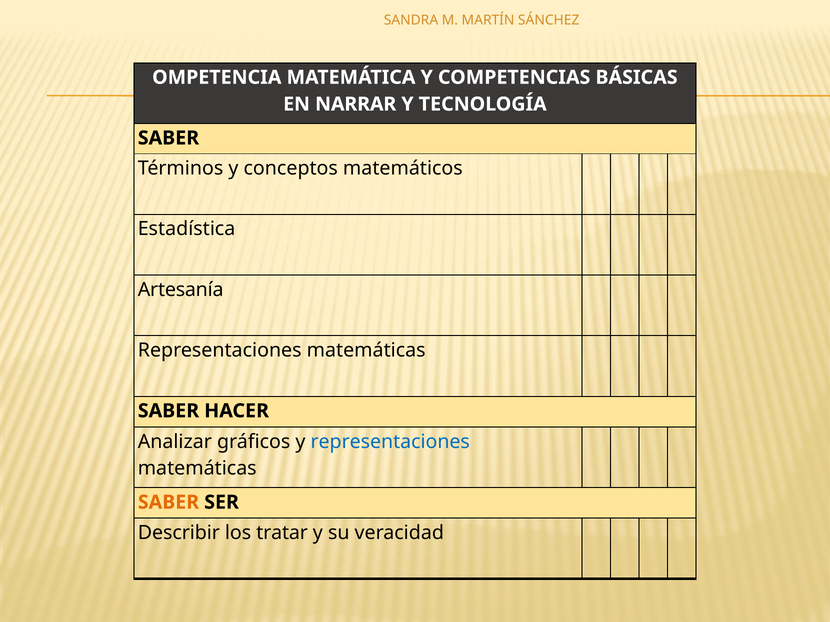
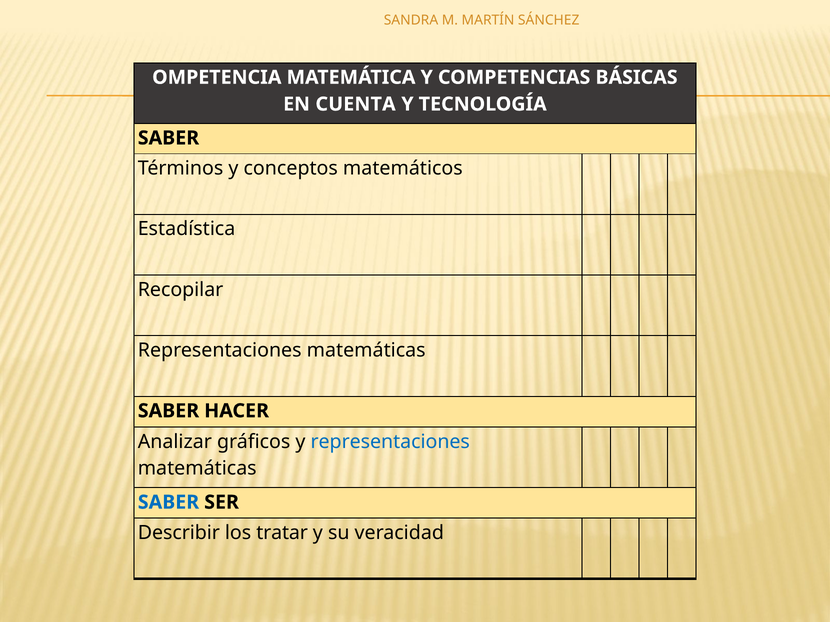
NARRAR: NARRAR -> CUENTA (356, 104)
Artesanía: Artesanía -> Recopilar (181, 290)
SABER colour: orange -> blue (168, 503)
